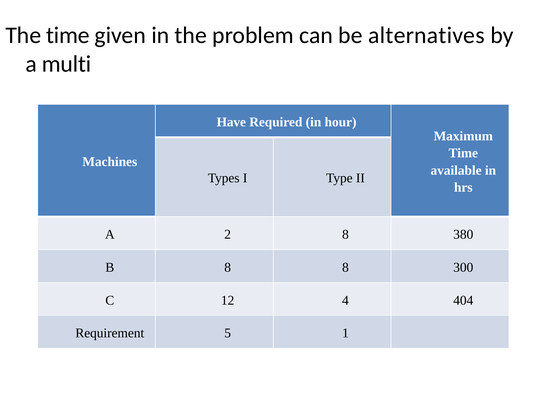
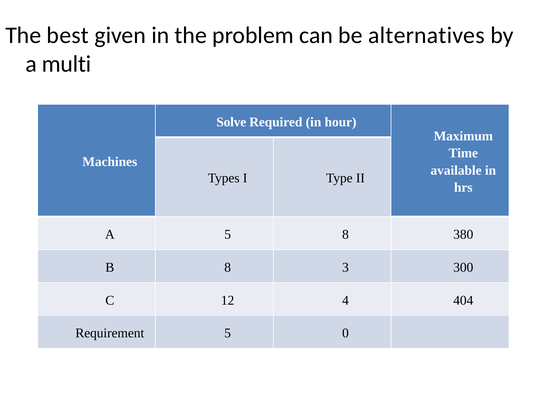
The time: time -> best (68, 35)
Have: Have -> Solve (231, 122)
A 2: 2 -> 5 (228, 234)
8 8: 8 -> 3 (345, 267)
1: 1 -> 0 (345, 333)
